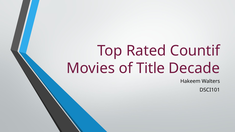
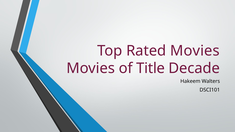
Rated Countif: Countif -> Movies (195, 51)
